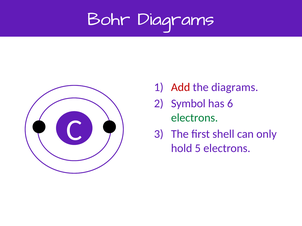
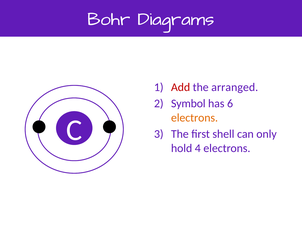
the diagrams: diagrams -> arranged (235, 87)
electrons colour: green -> orange (195, 118)
5: 5 -> 4 (198, 149)
